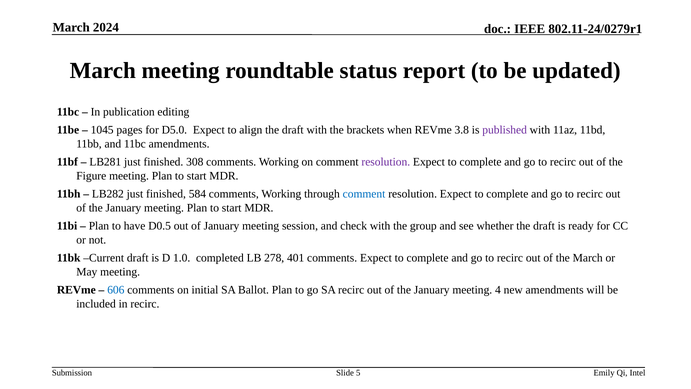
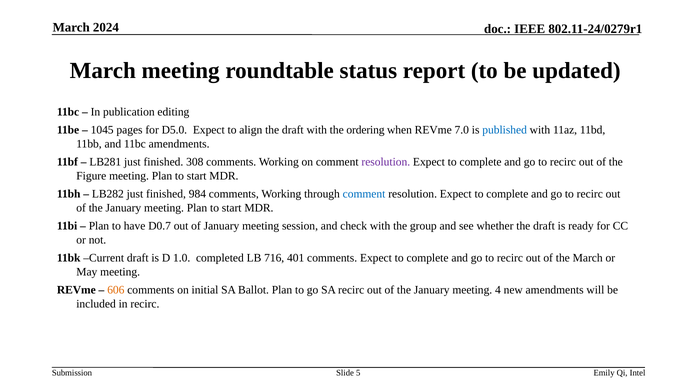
brackets: brackets -> ordering (365, 130)
3.8: 3.8 -> 7.0 (462, 130)
published colour: purple -> blue (505, 130)
584: 584 -> 984 (197, 194)
D0.5: D0.5 -> D0.7 (160, 226)
278: 278 -> 716 (274, 258)
606 colour: blue -> orange (116, 290)
